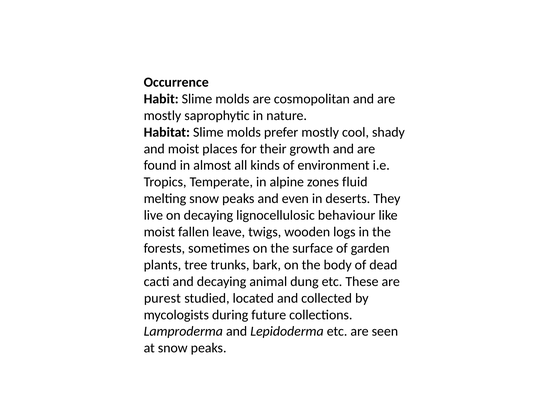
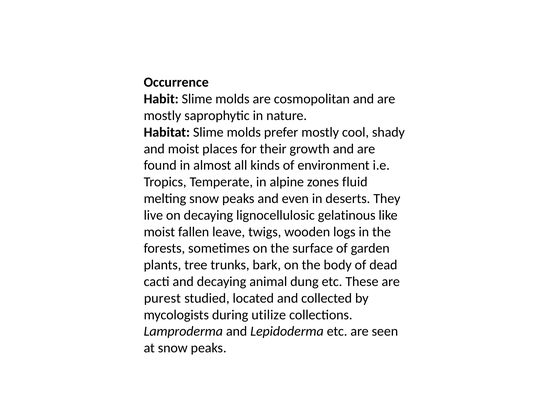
behaviour: behaviour -> gelatinous (347, 215)
future: future -> utilize (269, 315)
